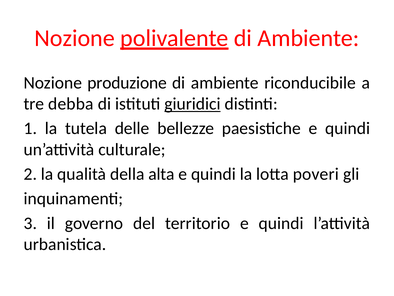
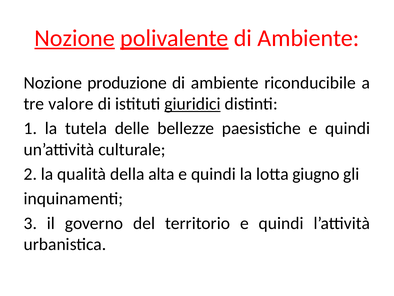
Nozione underline: none -> present (75, 38)
debba: debba -> valore (71, 104)
poveri: poveri -> giugno (316, 174)
